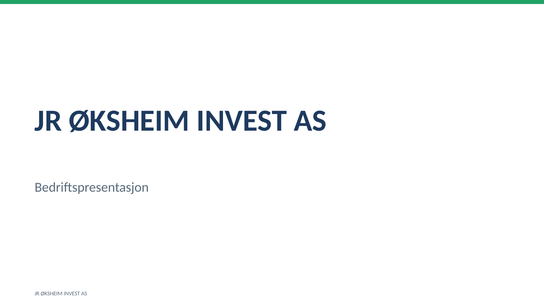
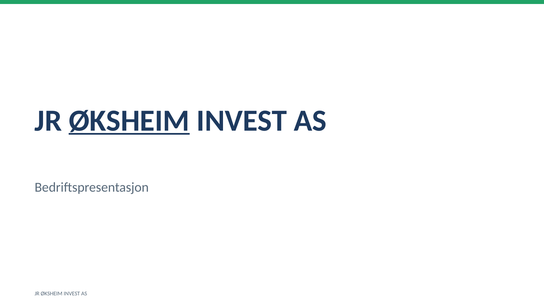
ØKSHEIM underline: none -> present (129, 121)
